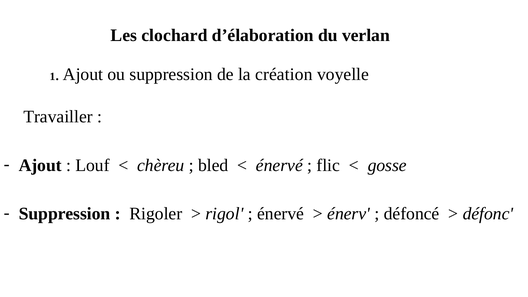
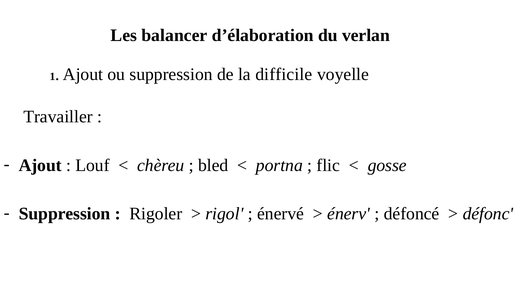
clochard: clochard -> balancer (174, 35)
création: création -> difficile (284, 74)
énervé: énervé -> portna (279, 165)
